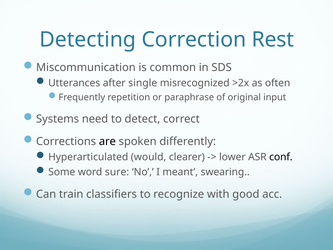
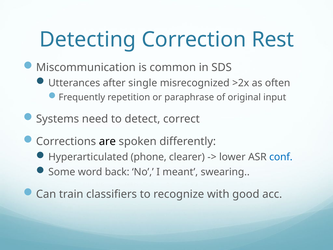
would: would -> phone (149, 157)
conf colour: black -> blue (281, 157)
sure: sure -> back (117, 172)
